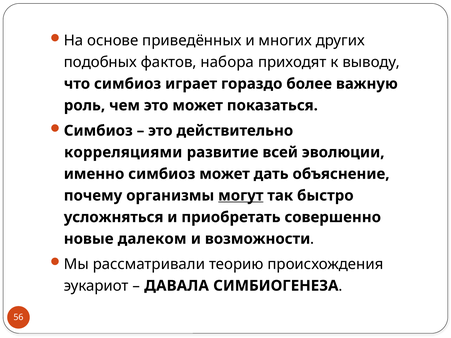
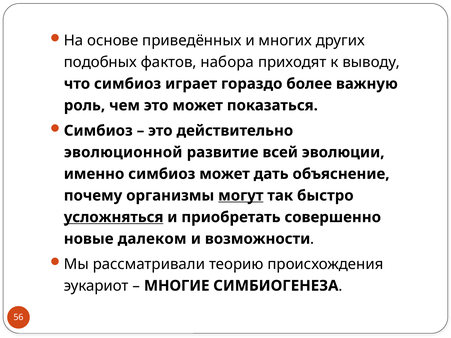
корреляциями: корреляциями -> эволюционной (123, 152)
усложняться underline: none -> present (114, 217)
ДАВАЛА: ДАВАЛА -> МНОГИЕ (177, 286)
